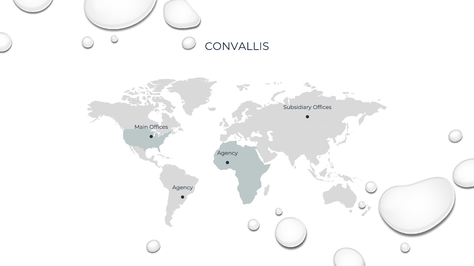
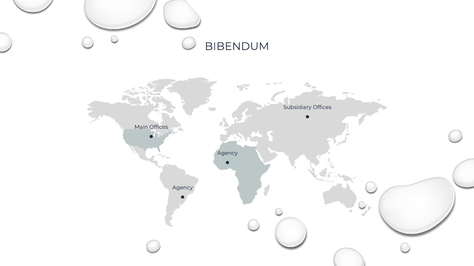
CONVALLIS: CONVALLIS -> BIBENDUM (237, 46)
